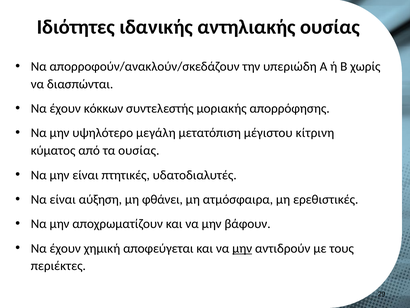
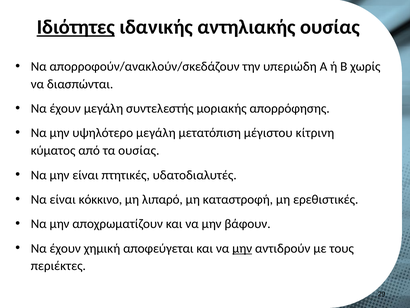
Ιδιότητες underline: none -> present (76, 27)
έχουν κόκκων: κόκκων -> μεγάλη (104, 108)
αύξηση: αύξηση -> κόκκινο (100, 199)
φθάνει: φθάνει -> λιπαρό (162, 199)
ατμόσφαιρα: ατμόσφαιρα -> καταστροφή (238, 199)
